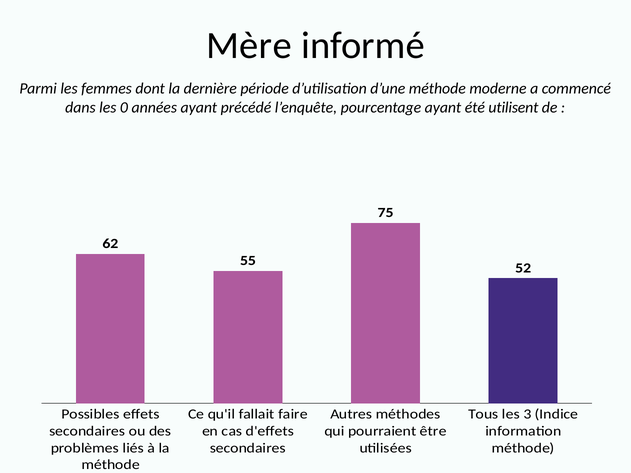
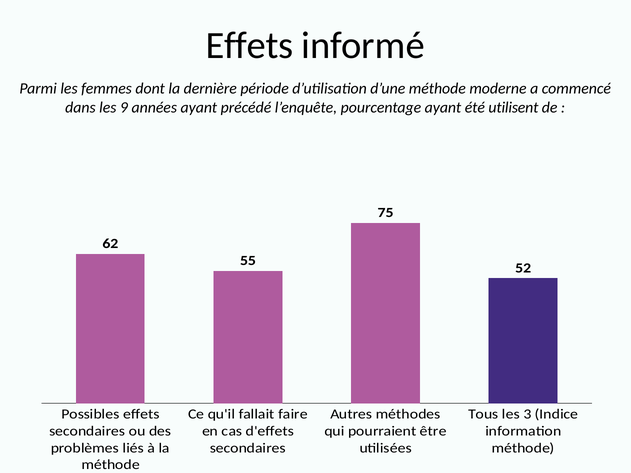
Mère: Mère -> Effets (249, 45)
0: 0 -> 9 (124, 108)
